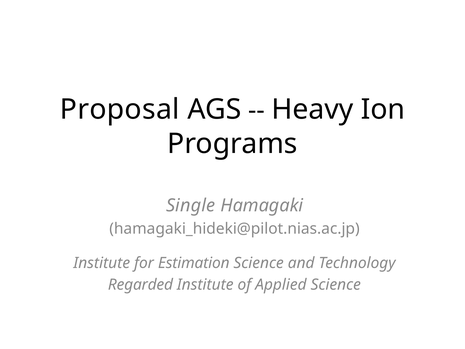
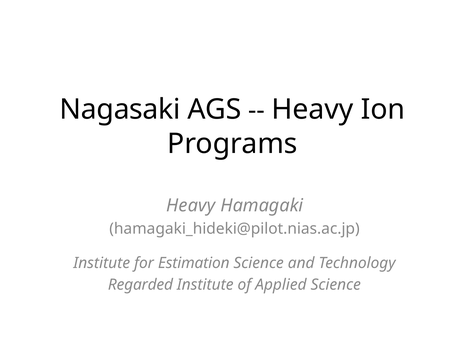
Proposal: Proposal -> Nagasaki (120, 109)
Single: Single -> Heavy (191, 205)
